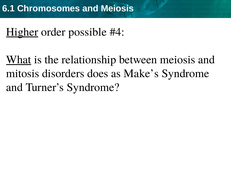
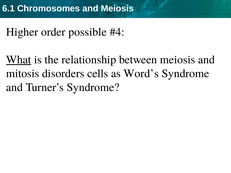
Higher underline: present -> none (22, 32)
does: does -> cells (98, 74)
Make’s: Make’s -> Word’s (141, 74)
